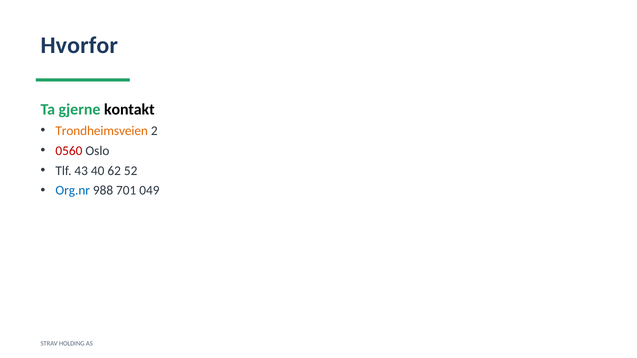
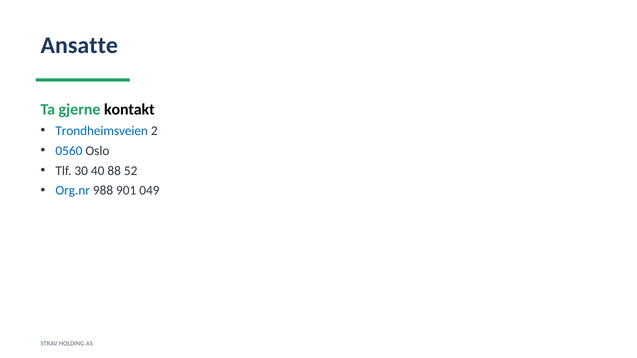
Hvorfor: Hvorfor -> Ansatte (79, 45)
Trondheimsveien colour: orange -> blue (102, 131)
0560 colour: red -> blue (69, 151)
43: 43 -> 30 (81, 171)
62: 62 -> 88 (114, 171)
701: 701 -> 901 (126, 191)
